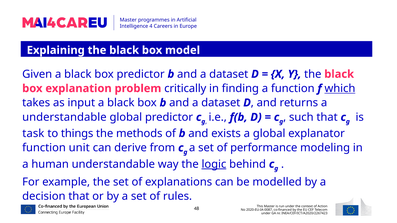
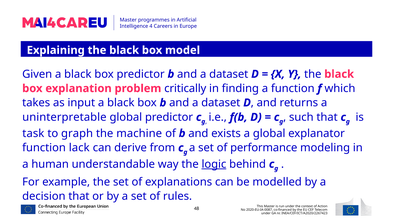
which underline: present -> none (340, 89)
understandable: understandable -> uninterpretable (64, 117)
things: things -> graph (77, 134)
methods: methods -> machine (139, 134)
unit: unit -> lack (79, 148)
